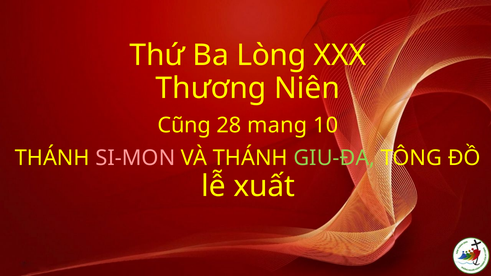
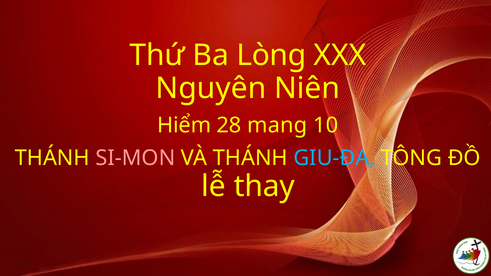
Thương: Thương -> Nguyên (211, 88)
Cũng: Cũng -> Hiểm (184, 125)
GIU-ĐA colour: light green -> light blue (334, 158)
xuất: xuất -> thay (264, 186)
